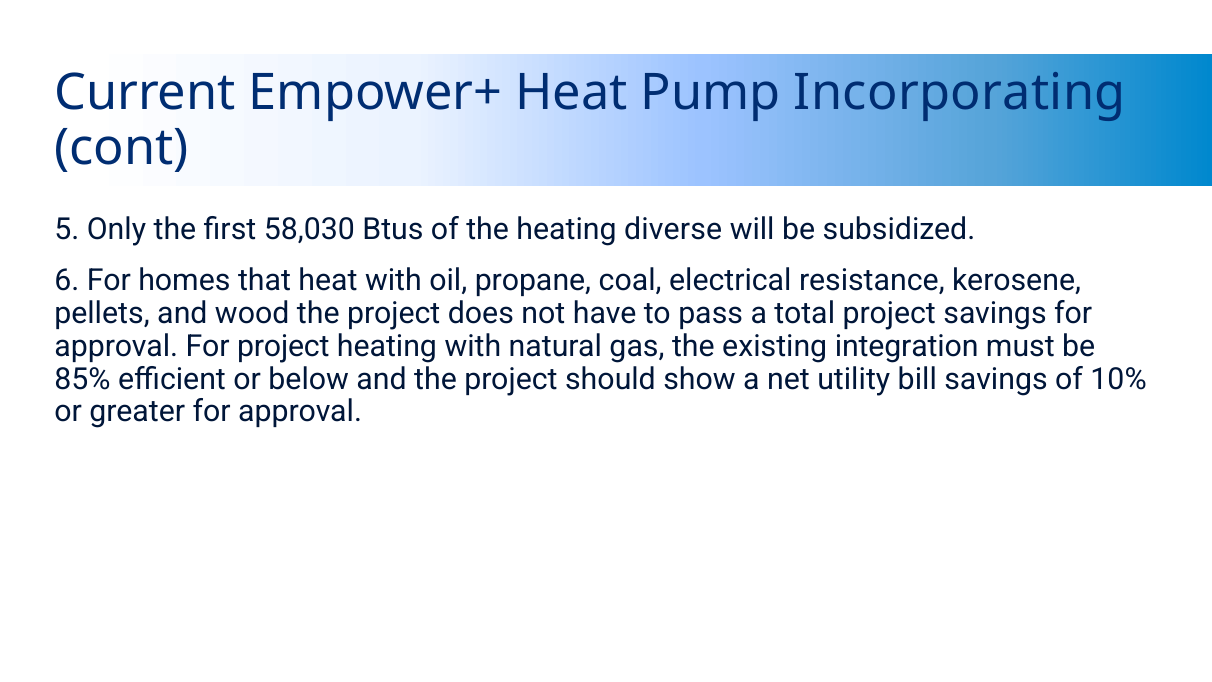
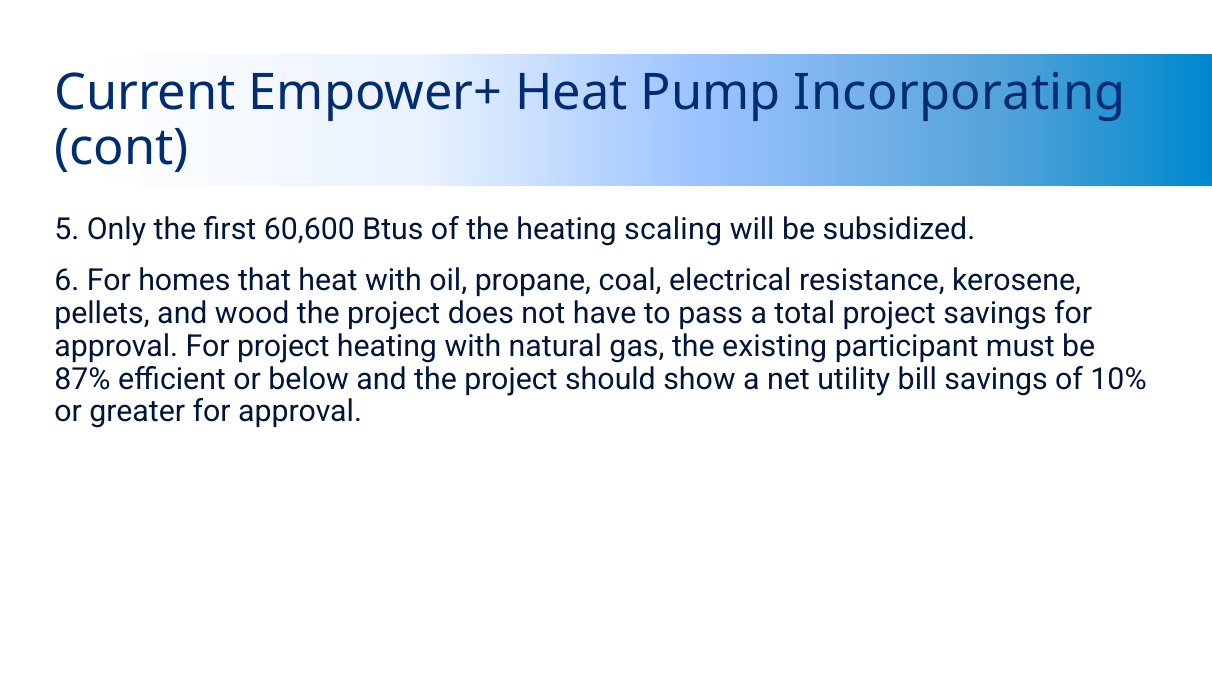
58,030: 58,030 -> 60,600 (309, 229)
diverse: diverse -> scaling (673, 229)
integration: integration -> participant (907, 346)
85%: 85% -> 87% (83, 379)
